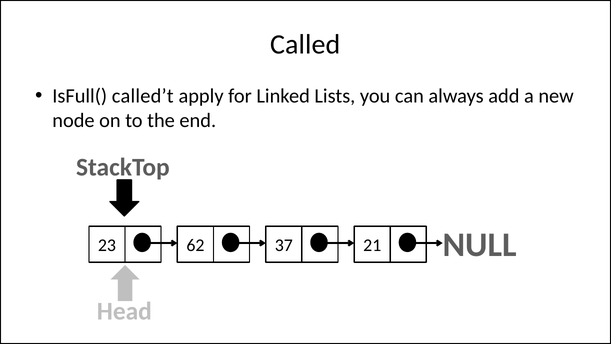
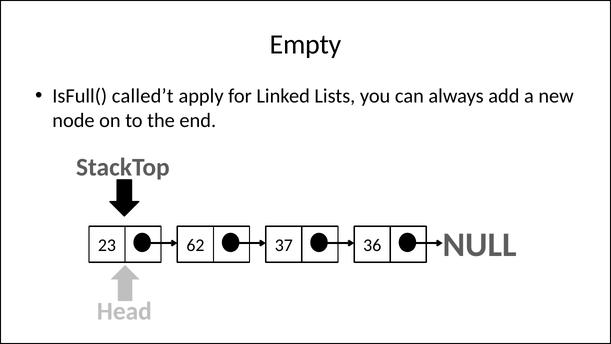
Called: Called -> Empty (306, 44)
21: 21 -> 36 (372, 245)
